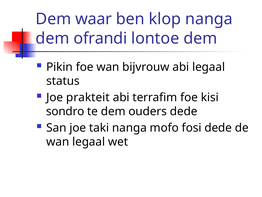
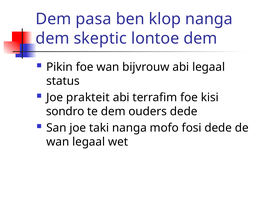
waar: waar -> pasa (93, 19)
ofrandi: ofrandi -> skeptic (100, 38)
